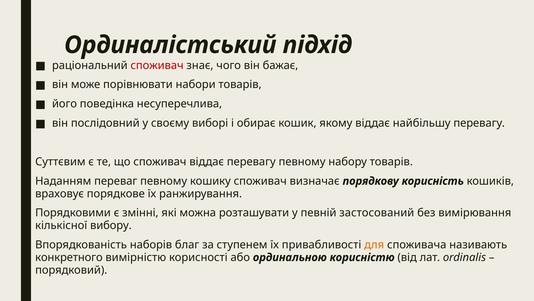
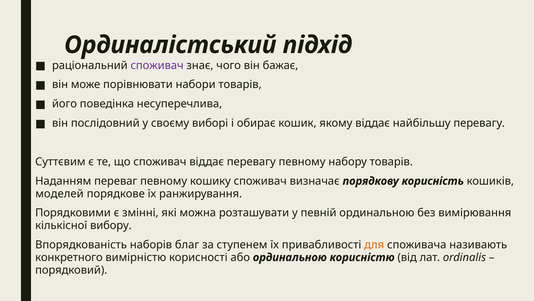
споживач colour: red -> purple (157, 65)
враховує: враховує -> моделей (59, 193)
певній застосований: застосований -> ординальною (377, 213)
